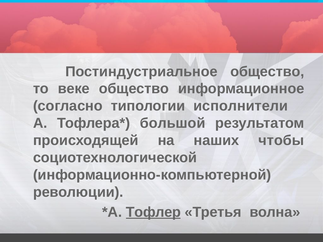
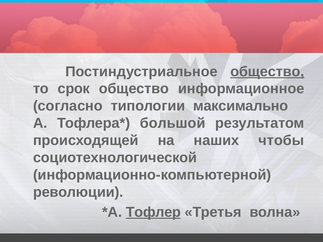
общество underline: none -> present (267, 72)
веке: веке -> срок (74, 89)
исполнители: исполнители -> максимально (241, 106)
